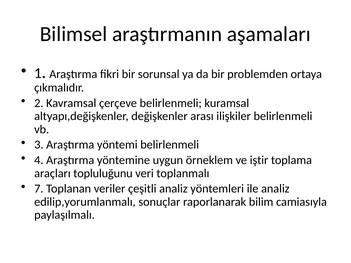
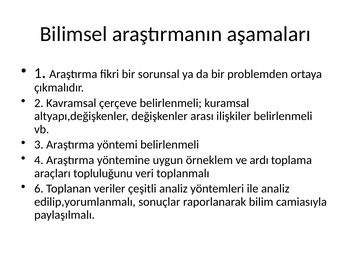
iştir: iştir -> ardı (259, 160)
7: 7 -> 6 (39, 189)
